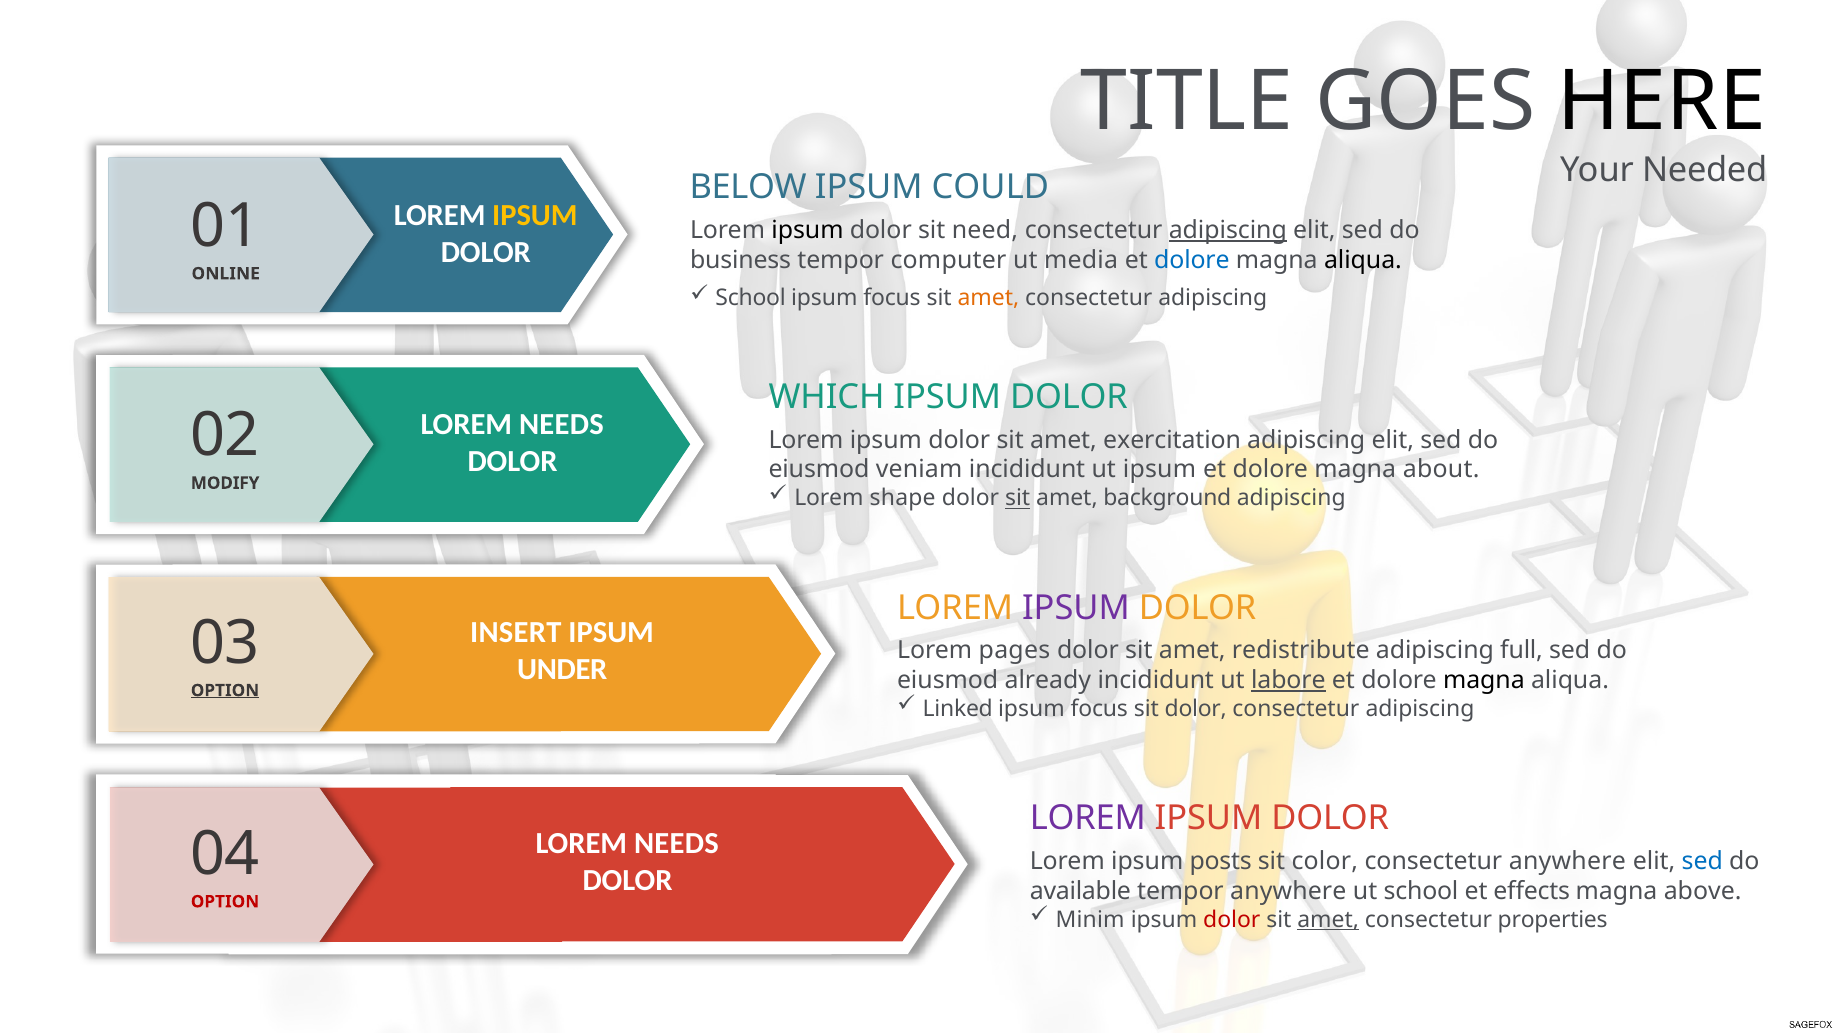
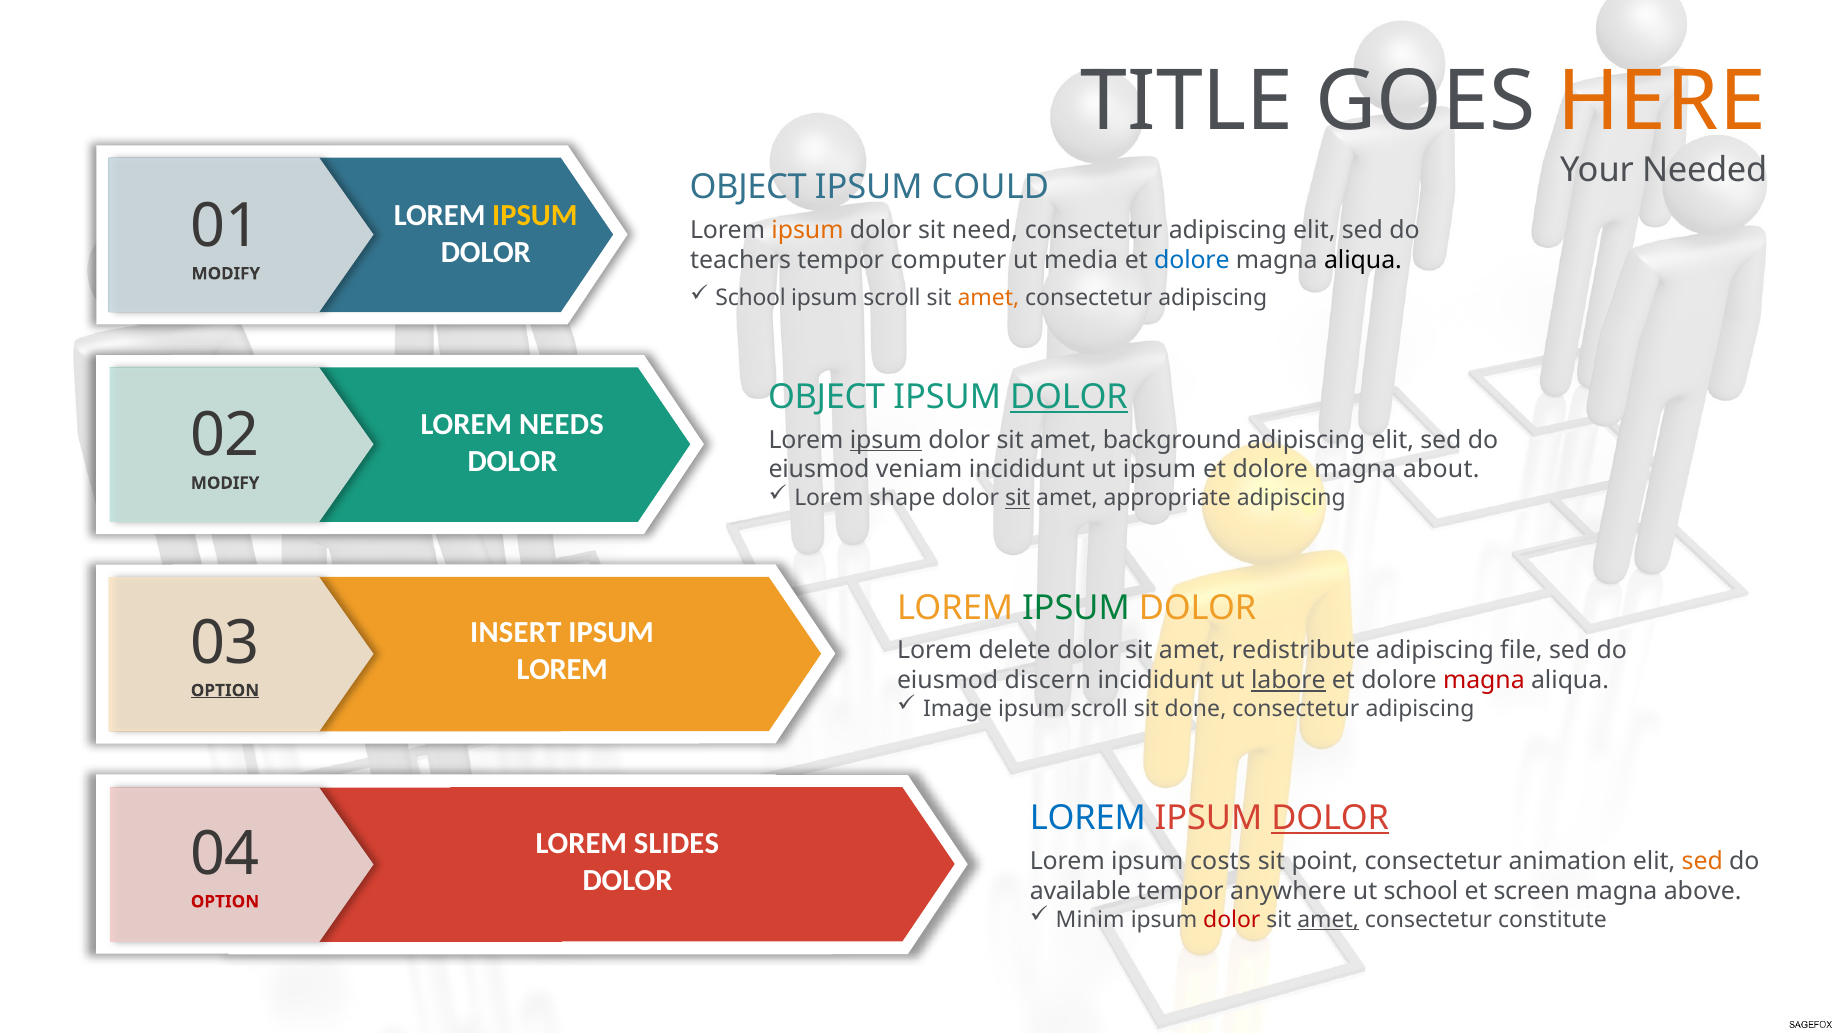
HERE colour: black -> orange (1662, 102)
BELOW: BELOW -> OBJECT (748, 188)
ipsum colour: black -> orange (807, 230)
adipiscing underline: present -> none (1228, 230)
business: business -> teachers (741, 260)
ONLINE: ONLINE -> MODIFY (226, 274)
focus: focus -> scroll (892, 298)
WHICH: WHICH -> OBJECT (827, 397)
DOLOR underline: none -> present (1069, 397)
ipsum underline: none -> present (886, 440)
exercitation: exercitation -> background (1172, 440)
background: background -> appropriate (1167, 498)
IPSUM colour: purple -> green (1076, 608)
pages: pages -> delete (1015, 650)
full: full -> file (1521, 650)
UNDER: UNDER -> LOREM (562, 669)
already: already -> discern (1048, 680)
magna colour: black -> red (1484, 680)
Linked: Linked -> Image (958, 709)
focus: focus -> scroll (1099, 709)
sit dolor: dolor -> done (1196, 709)
LOREM colour: purple -> blue (1088, 818)
DOLOR underline: none -> present (1330, 818)
NEEDS: NEEDS -> SLIDES (676, 843)
posts: posts -> costs (1220, 861)
color: color -> point (1325, 861)
consectetur anywhere: anywhere -> animation (1568, 861)
sed colour: blue -> orange (1702, 861)
effects: effects -> screen (1532, 891)
properties: properties -> constitute (1553, 919)
